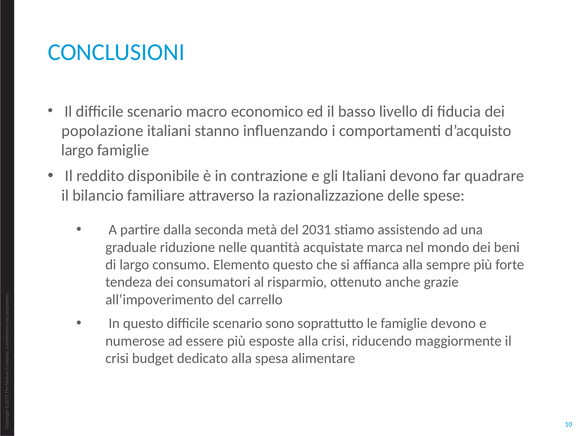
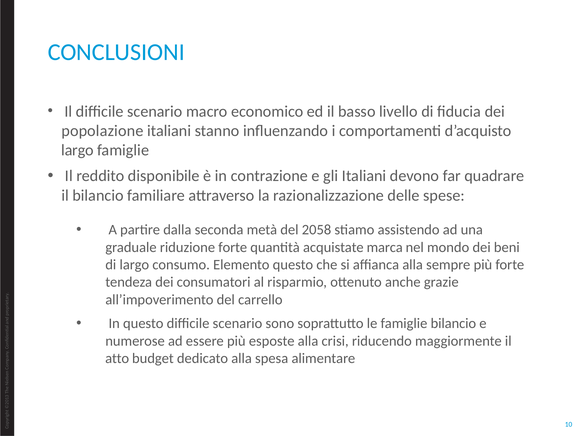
2031: 2031 -> 2058 (317, 230)
riduzione nelle: nelle -> forte (233, 247)
famiglie devono: devono -> bilancio (453, 323)
crisi: crisi -> atto (117, 358)
